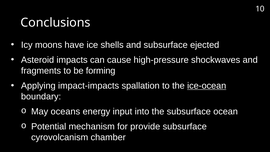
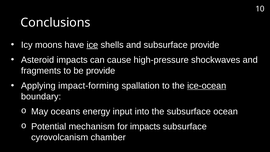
ice underline: none -> present (92, 45)
subsurface ejected: ejected -> provide (205, 45)
be forming: forming -> provide (101, 71)
impact-impacts: impact-impacts -> impact-forming (89, 86)
for provide: provide -> impacts (145, 126)
